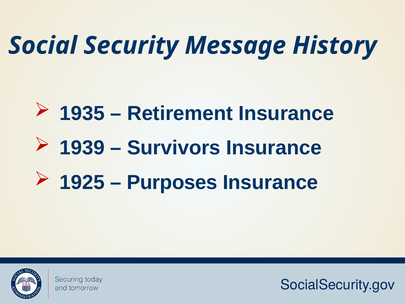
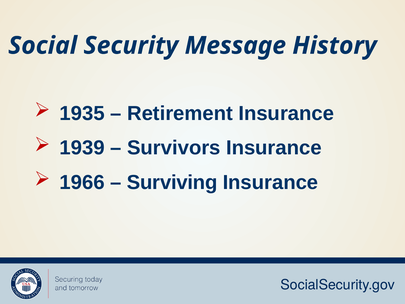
1925: 1925 -> 1966 (82, 182)
Purposes: Purposes -> Surviving (172, 182)
